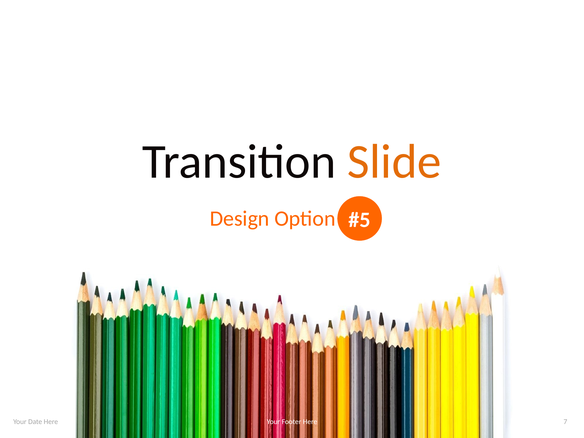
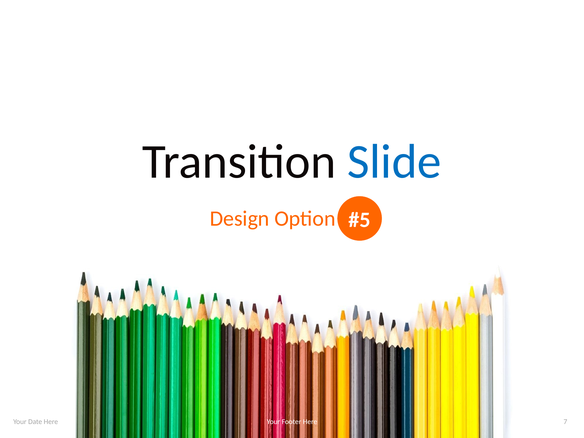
Slide colour: orange -> blue (394, 162)
